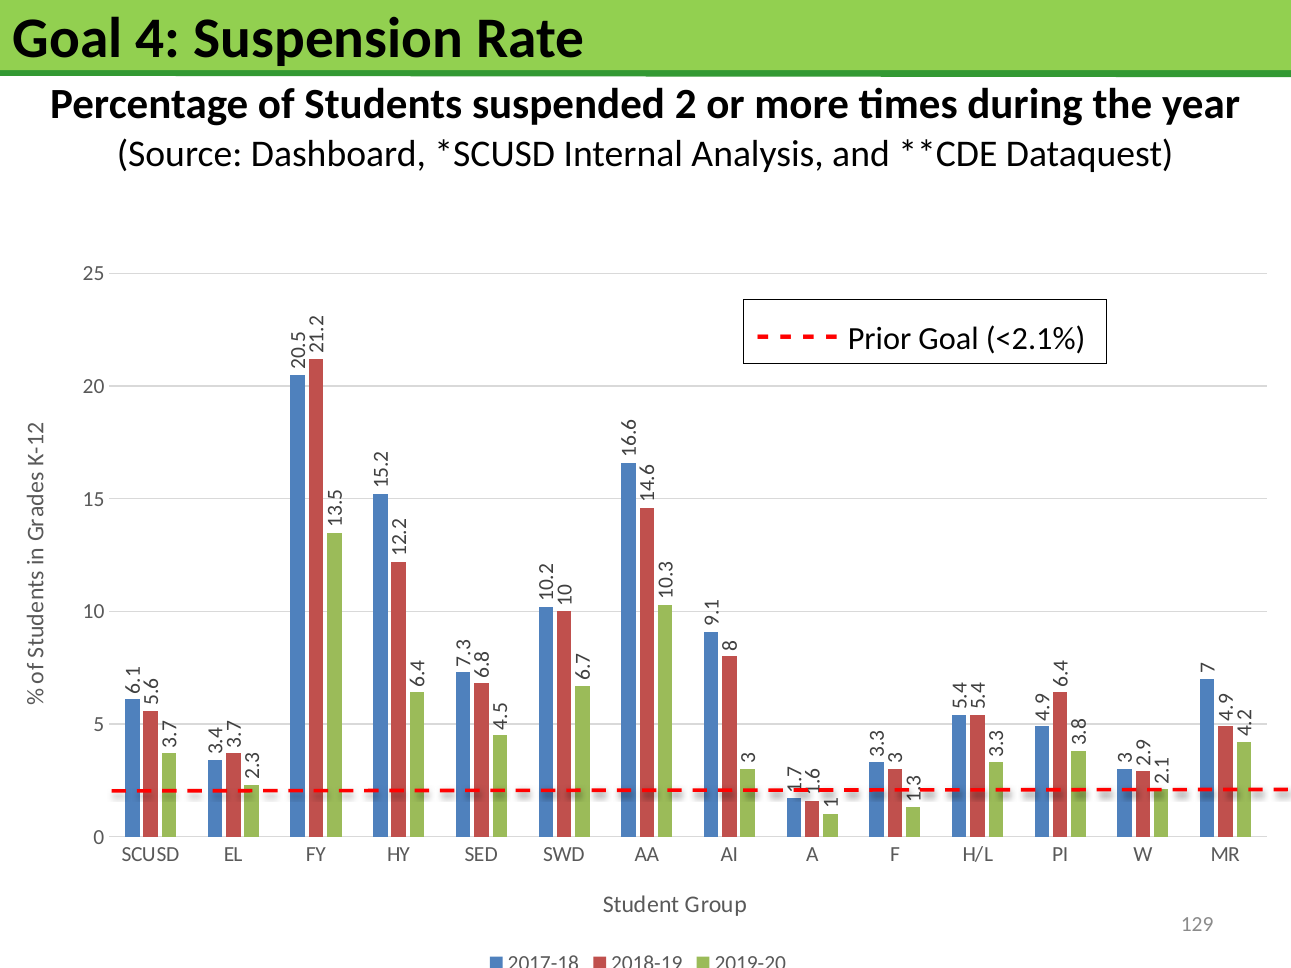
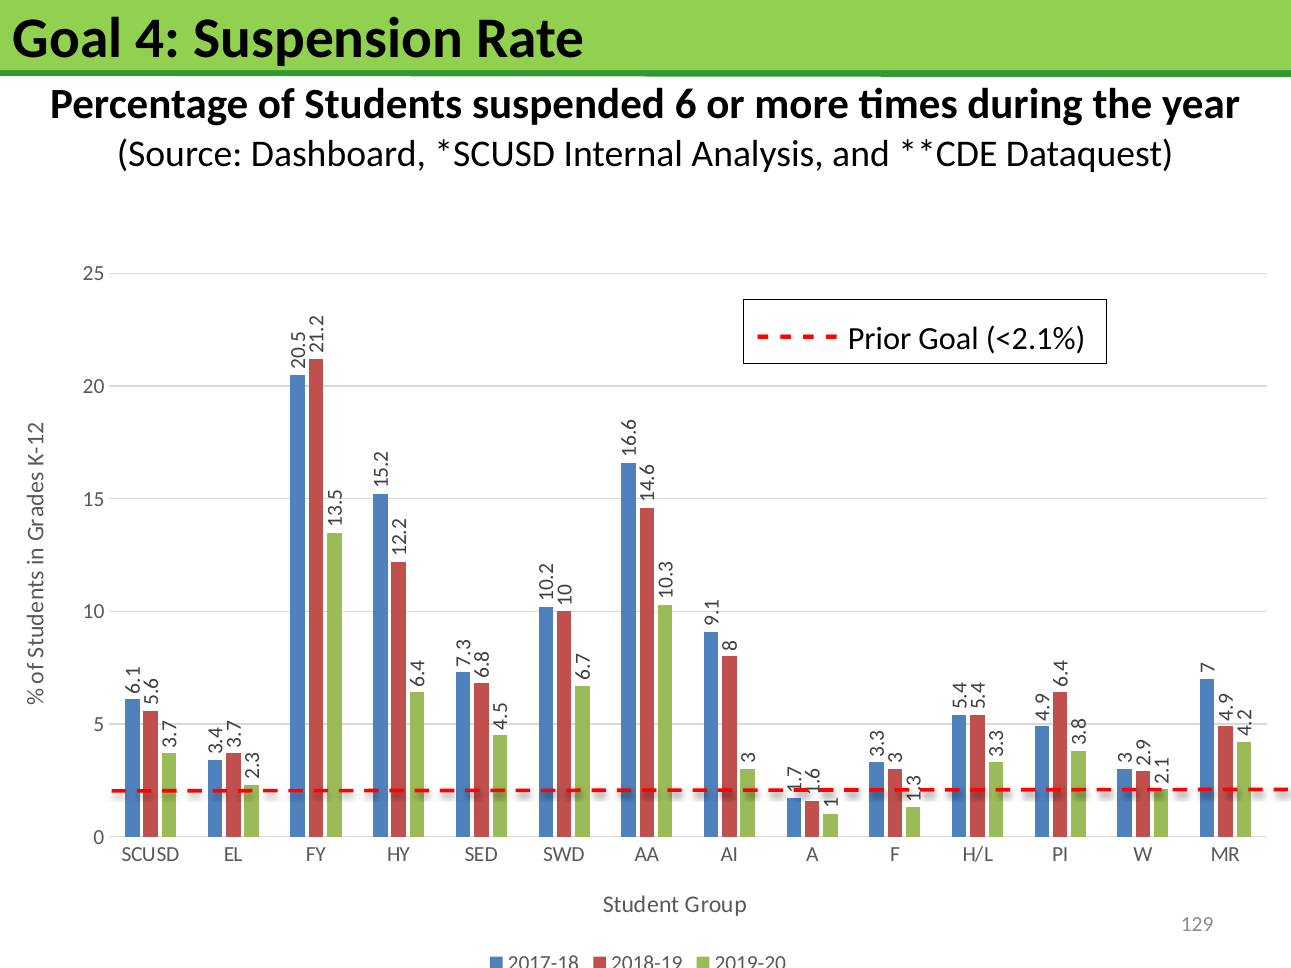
suspended 2: 2 -> 6 (686, 104)
